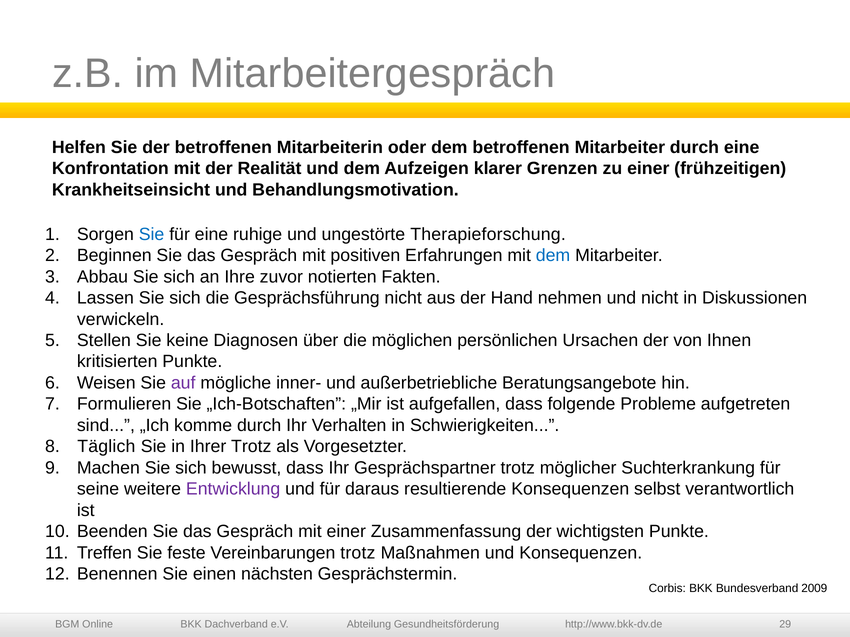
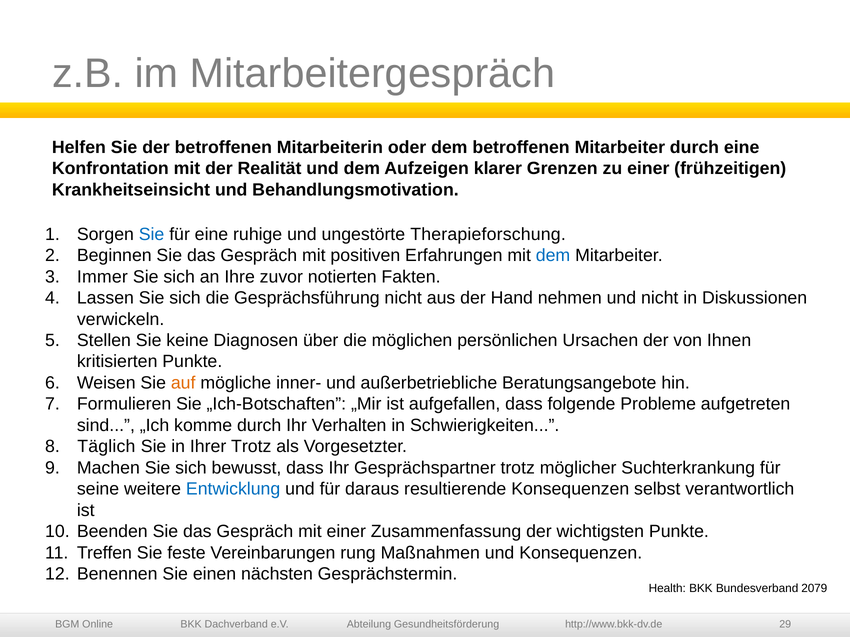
Abbau: Abbau -> Immer (102, 277)
auf colour: purple -> orange (183, 383)
Entwicklung colour: purple -> blue (233, 489)
Vereinbarungen trotz: trotz -> rung (358, 553)
Corbis: Corbis -> Health (667, 589)
2009: 2009 -> 2079 (814, 589)
